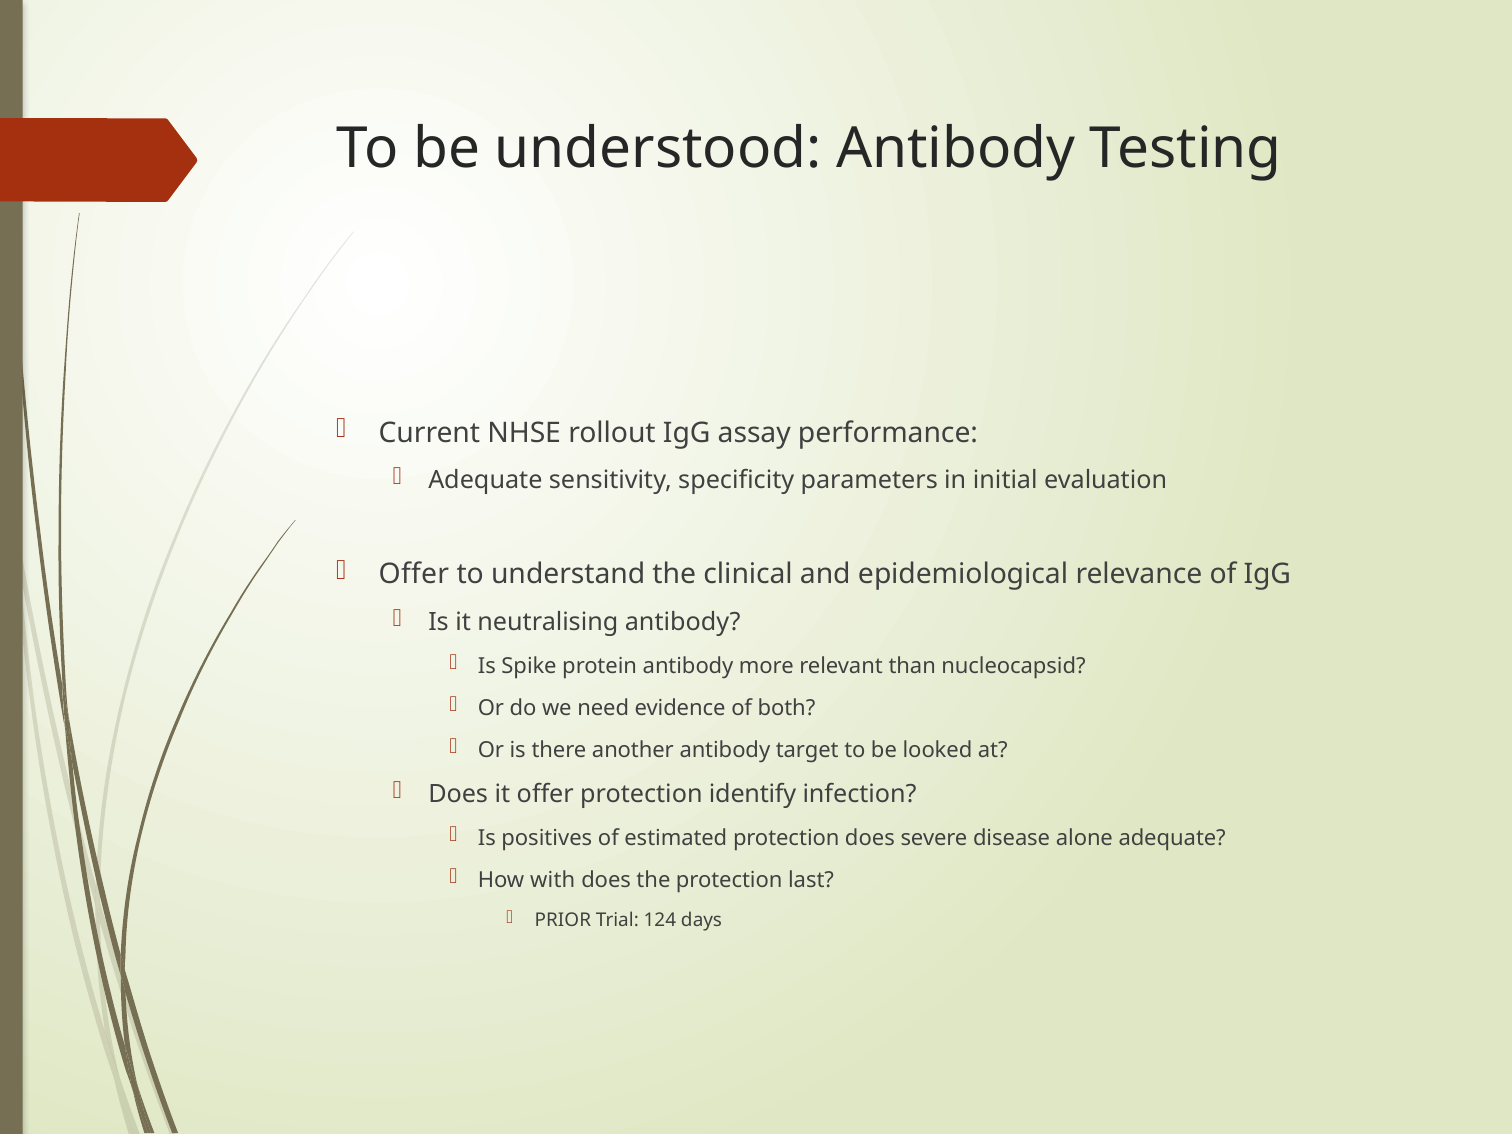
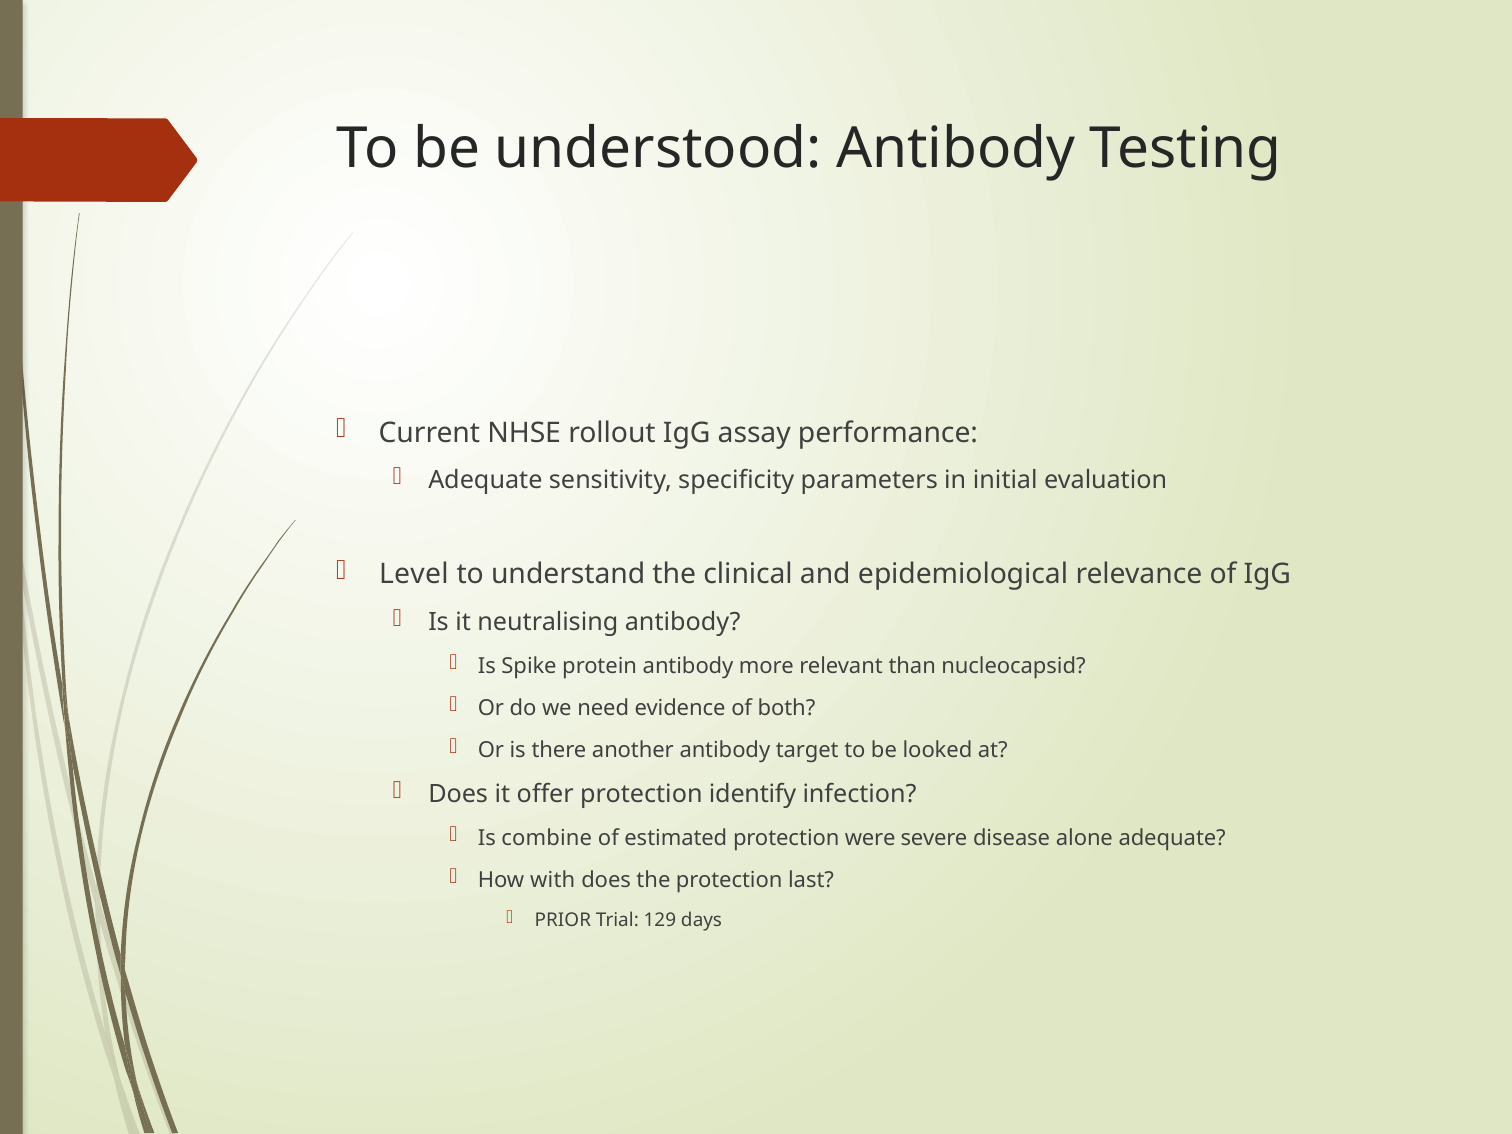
Offer: Offer -> Level (414, 574)
positives: positives -> combine (547, 838)
protection does: does -> were (870, 838)
124: 124 -> 129 (660, 920)
